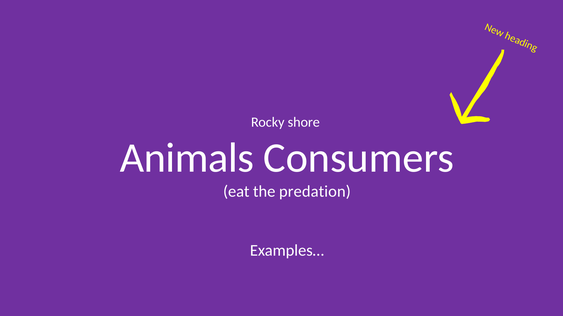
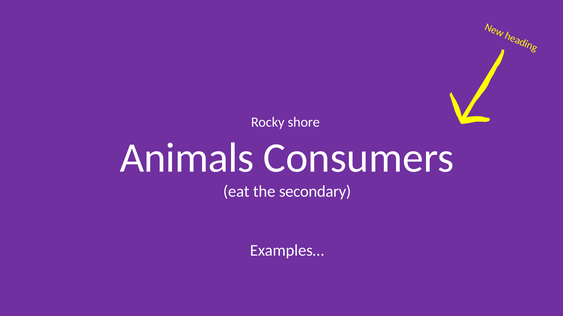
predation: predation -> secondary (315, 192)
